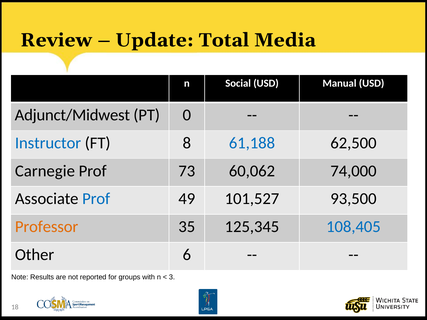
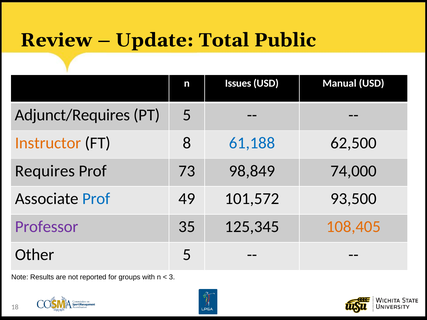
Media: Media -> Public (285, 40)
Social: Social -> Issues (238, 84)
Adjunct/Midwest: Adjunct/Midwest -> Adjunct/Requires (72, 115)
PT 0: 0 -> 5 (187, 115)
Instructor colour: blue -> orange (48, 143)
Carnegie: Carnegie -> Requires (45, 171)
60,062: 60,062 -> 98,849 (252, 171)
101,527: 101,527 -> 101,572 (252, 199)
Professor colour: orange -> purple (47, 227)
108,405 colour: blue -> orange (353, 227)
Other 6: 6 -> 5 (187, 255)
